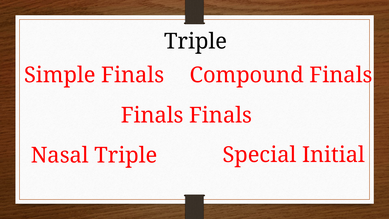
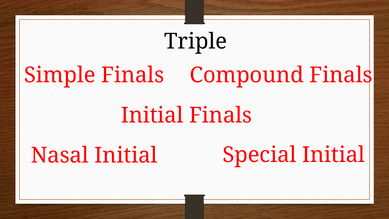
Finals: Finals -> Initial (152, 115)
Nasal Triple: Triple -> Initial (126, 155)
